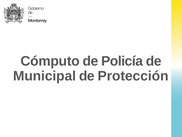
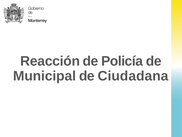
Cómputo: Cómputo -> Reacción (50, 61)
Protección: Protección -> Ciudadana (133, 76)
